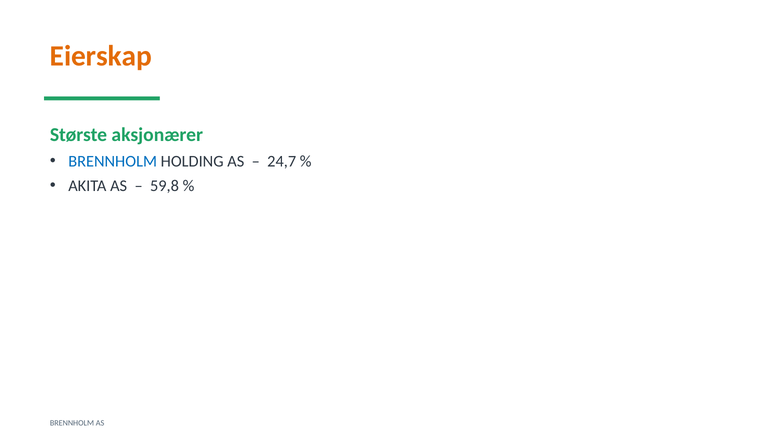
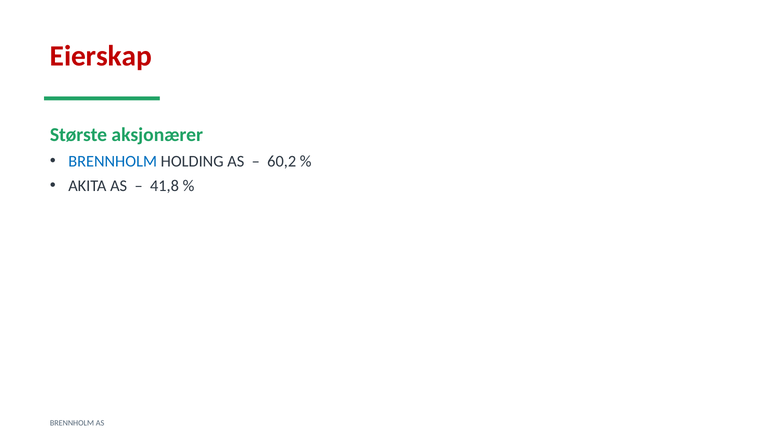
Eierskap colour: orange -> red (101, 56)
24,7: 24,7 -> 60,2 (282, 161)
59,8: 59,8 -> 41,8 (164, 186)
